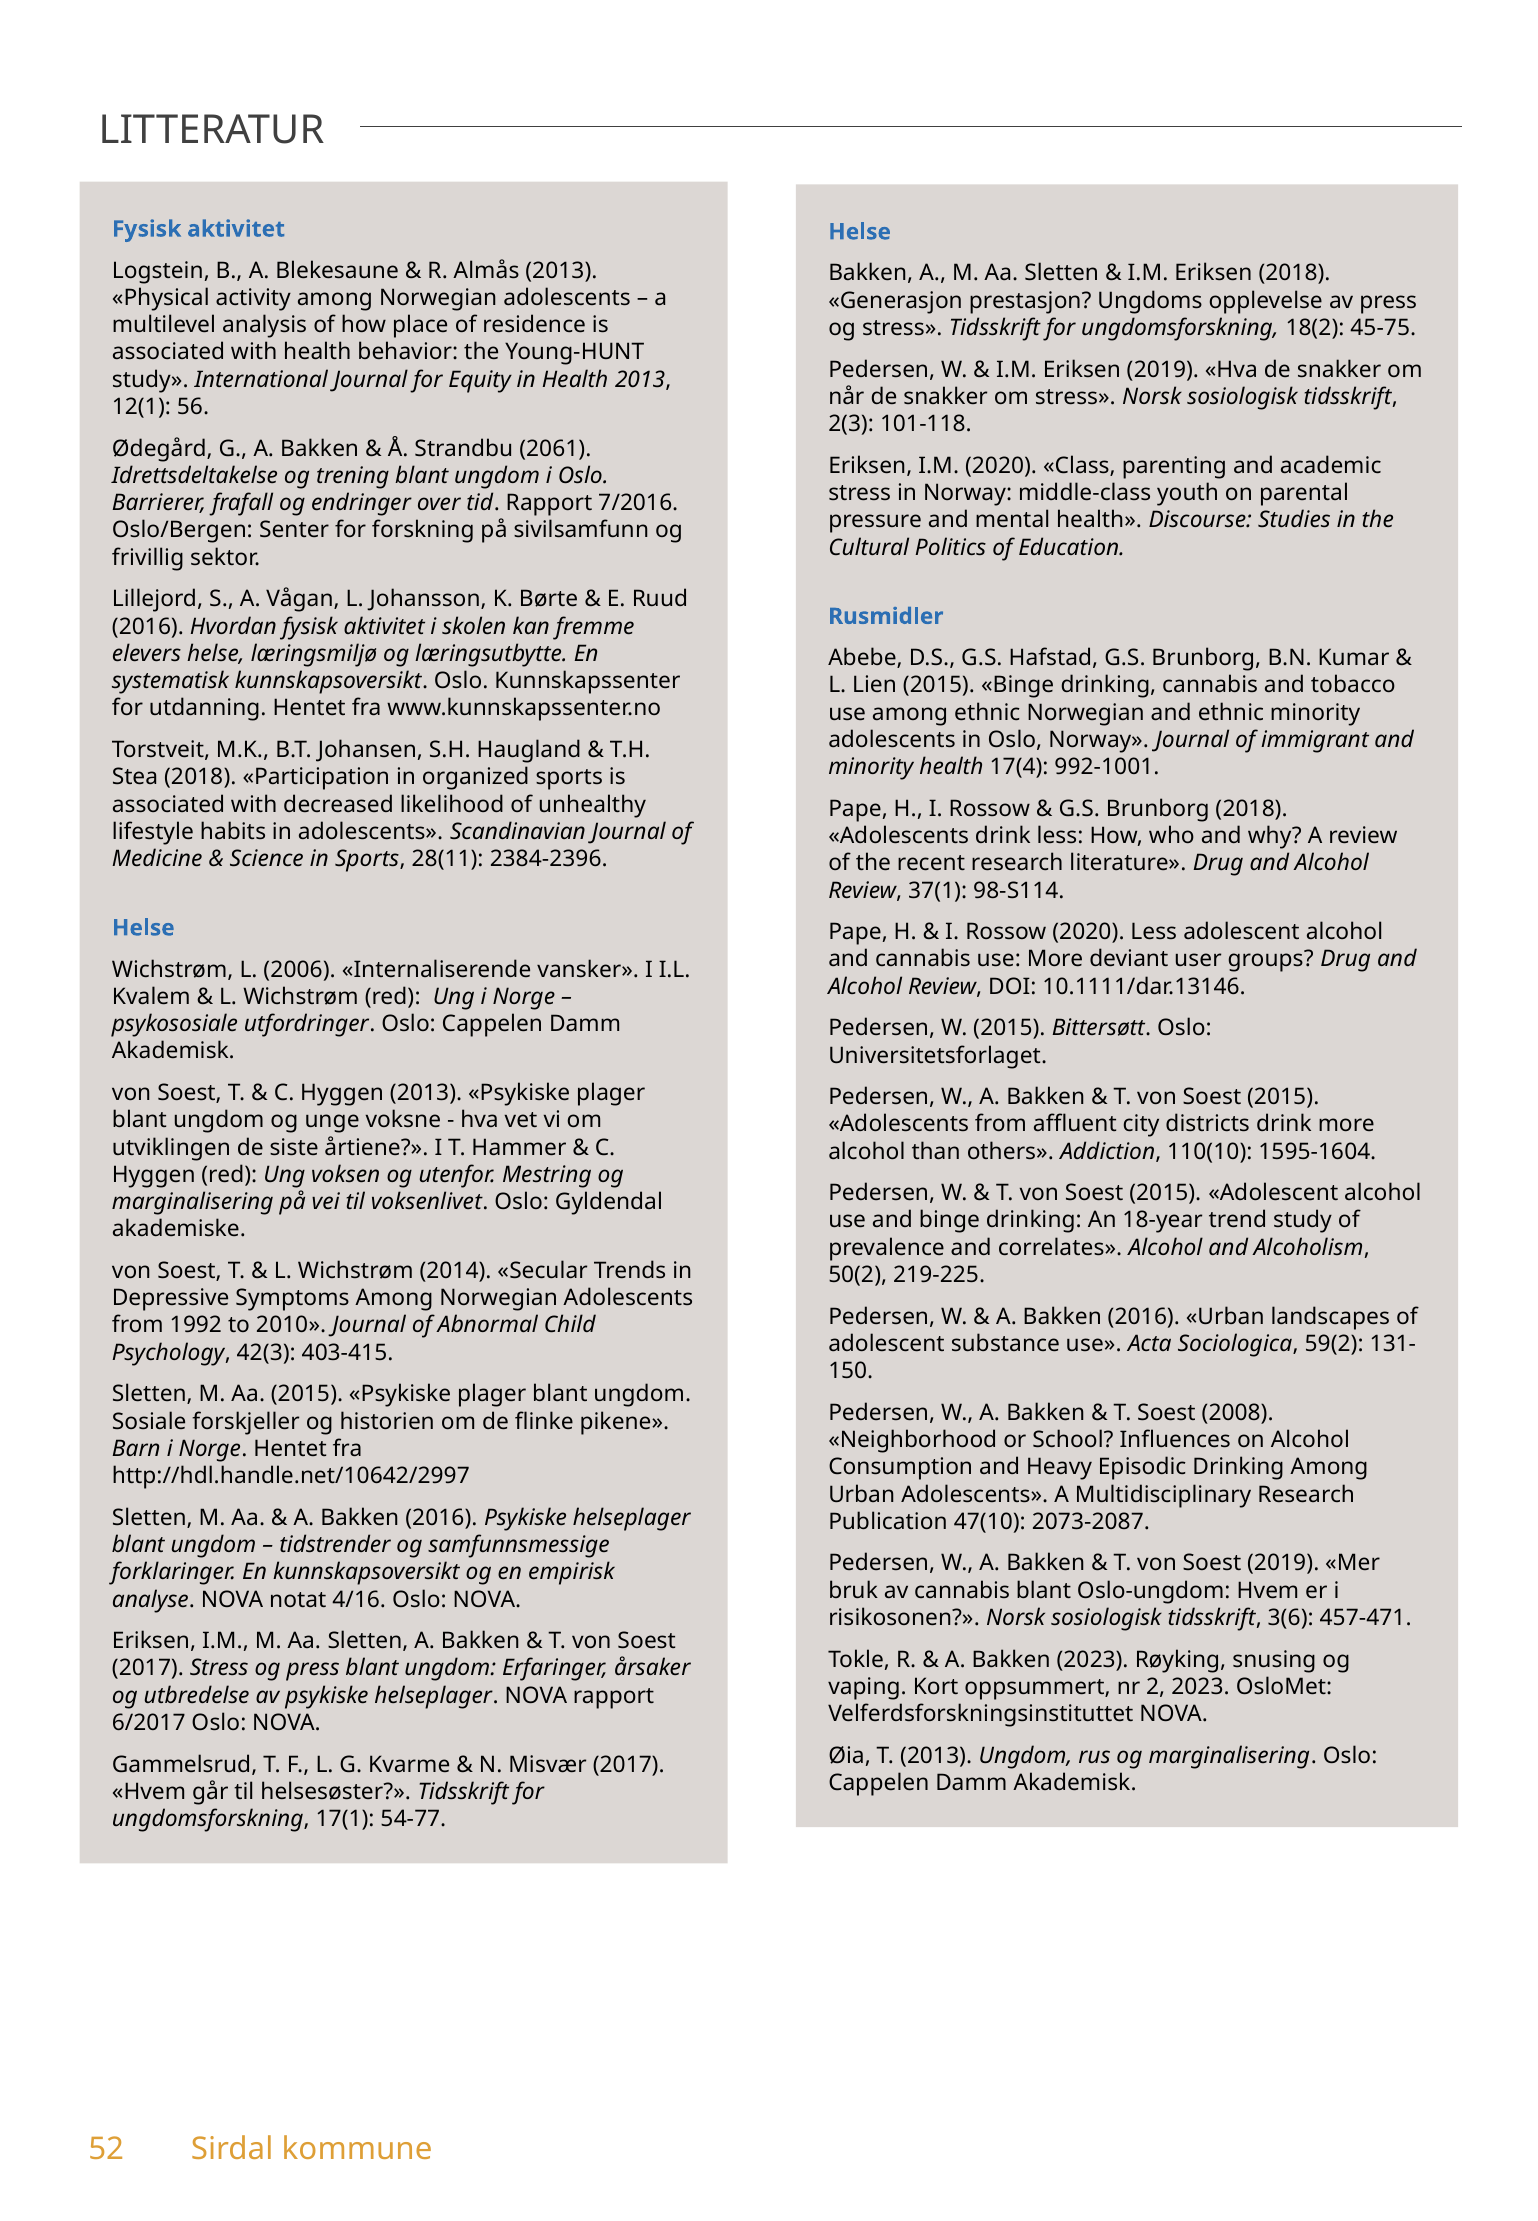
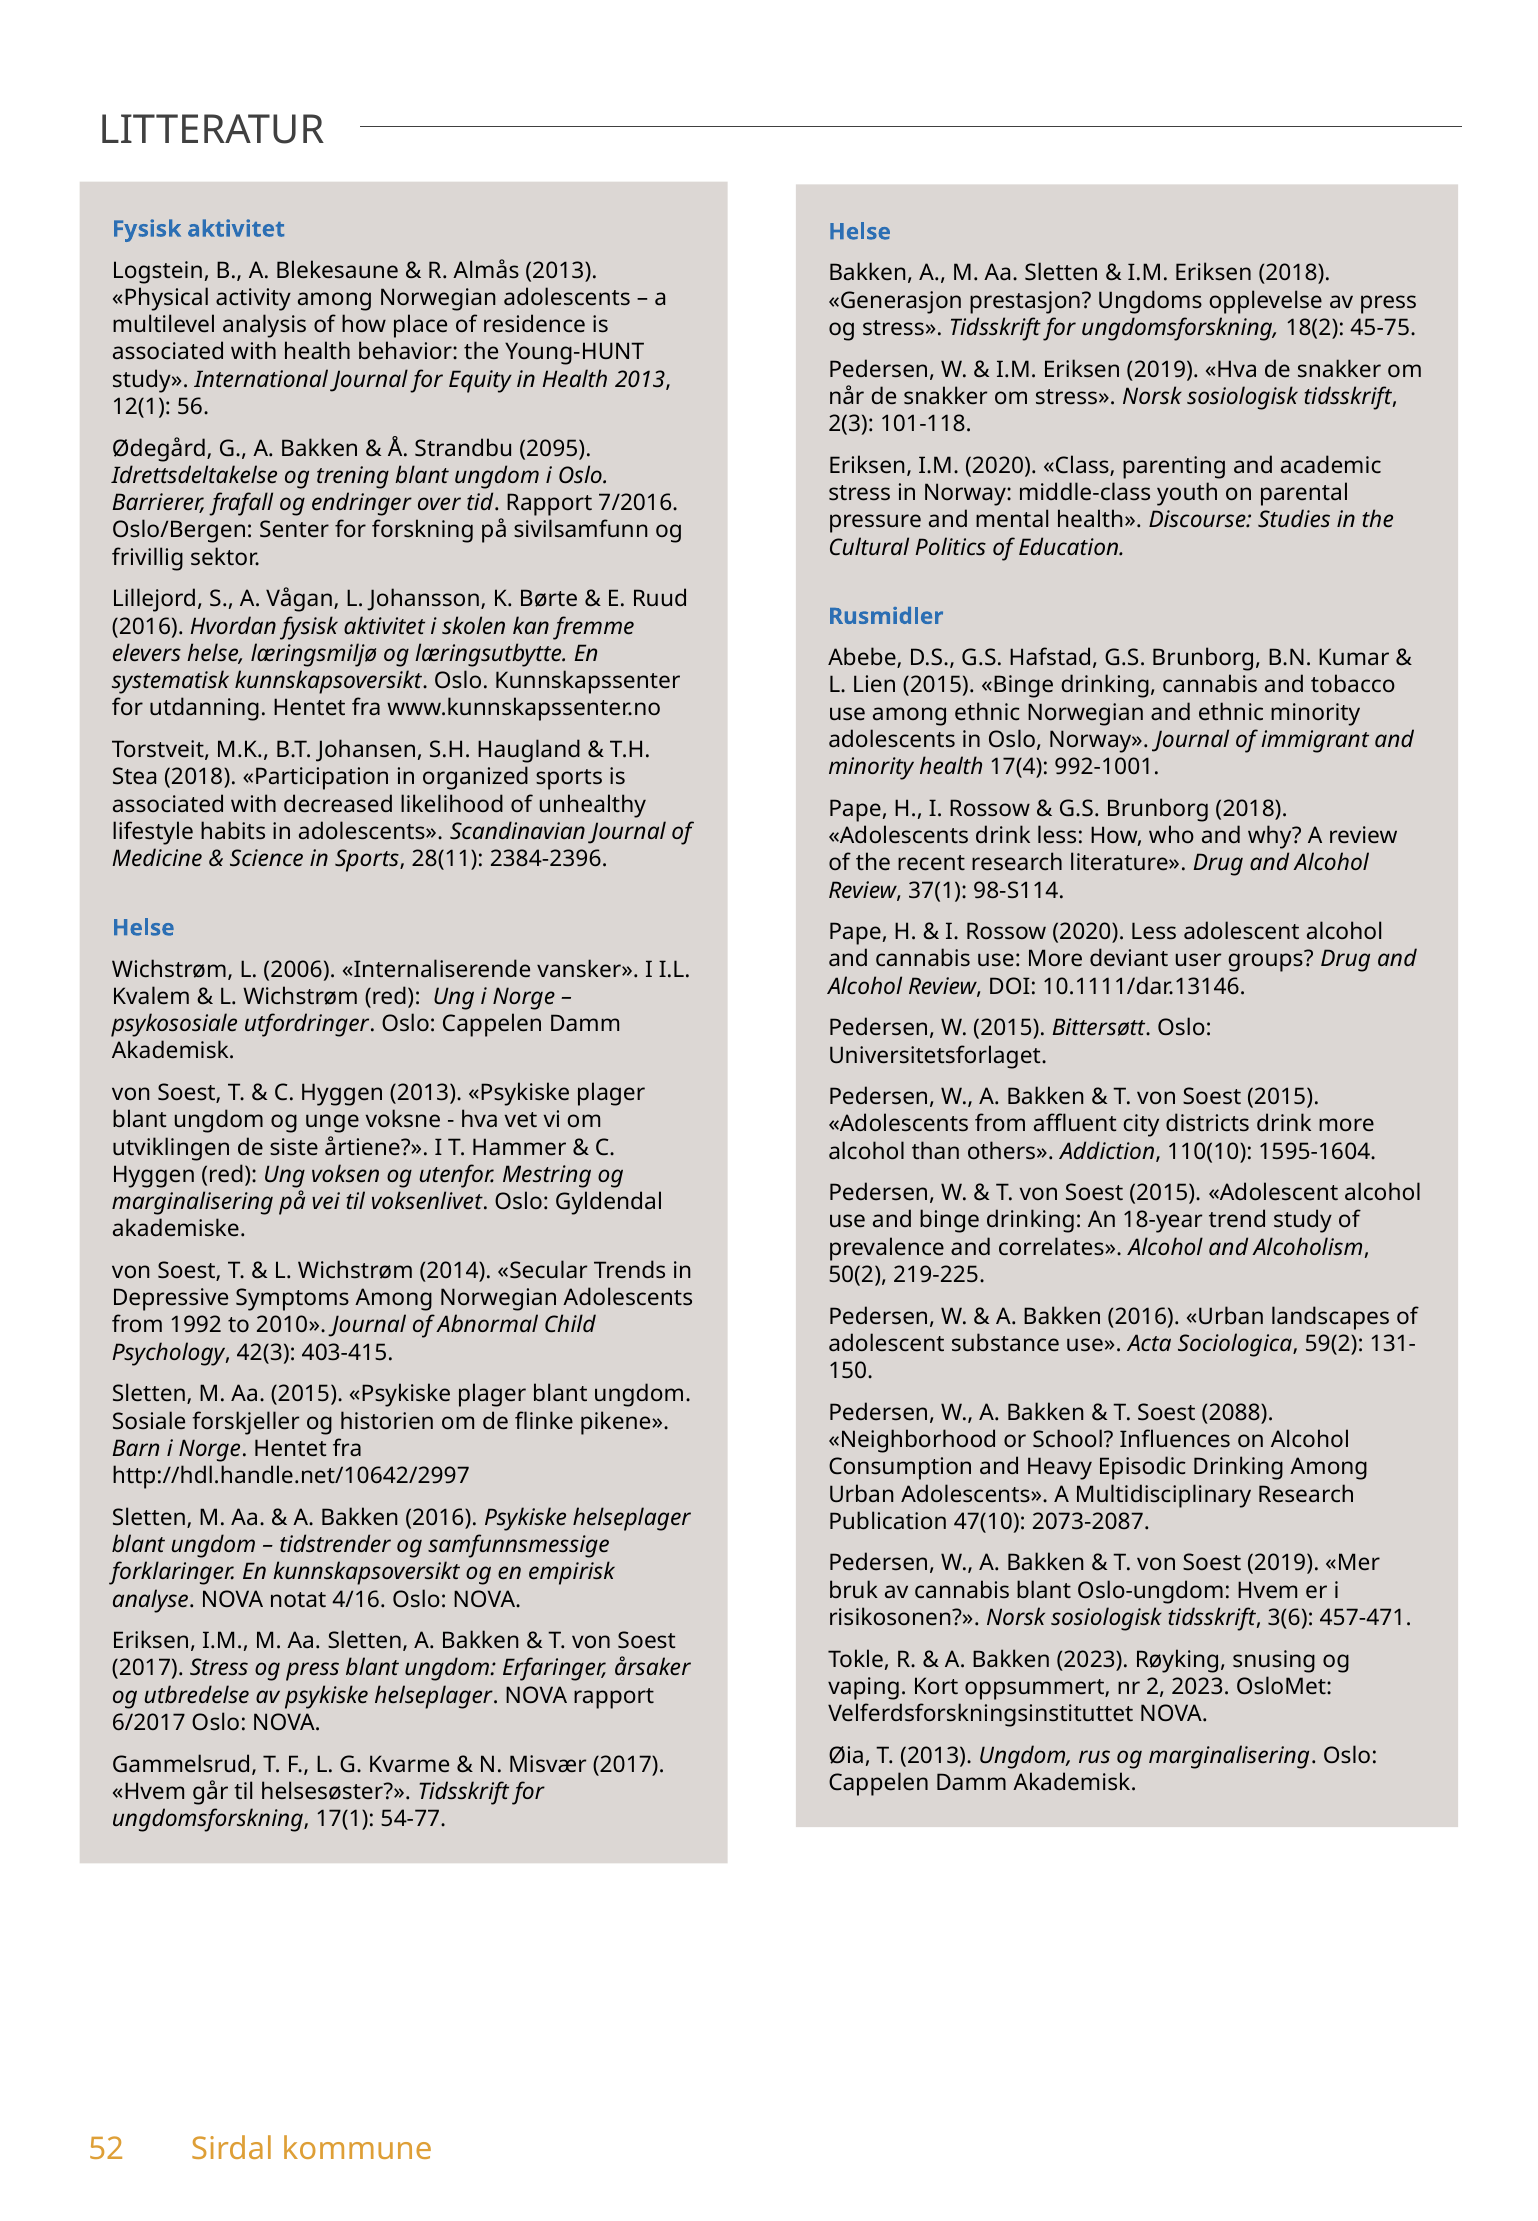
2061: 2061 -> 2095 (555, 449)
2008: 2008 -> 2088 (1238, 1413)
